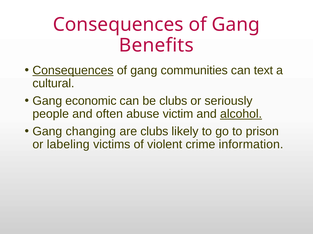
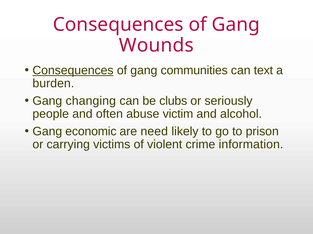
Benefits: Benefits -> Wounds (156, 45)
cultural: cultural -> burden (53, 84)
economic: economic -> changing (91, 101)
alcohol underline: present -> none (241, 114)
changing: changing -> economic (91, 132)
are clubs: clubs -> need (154, 132)
labeling: labeling -> carrying (68, 145)
